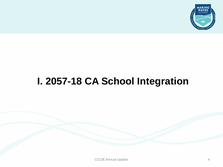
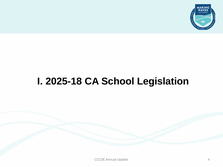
2057-18: 2057-18 -> 2025-18 (64, 81)
Integration: Integration -> Legislation (163, 81)
